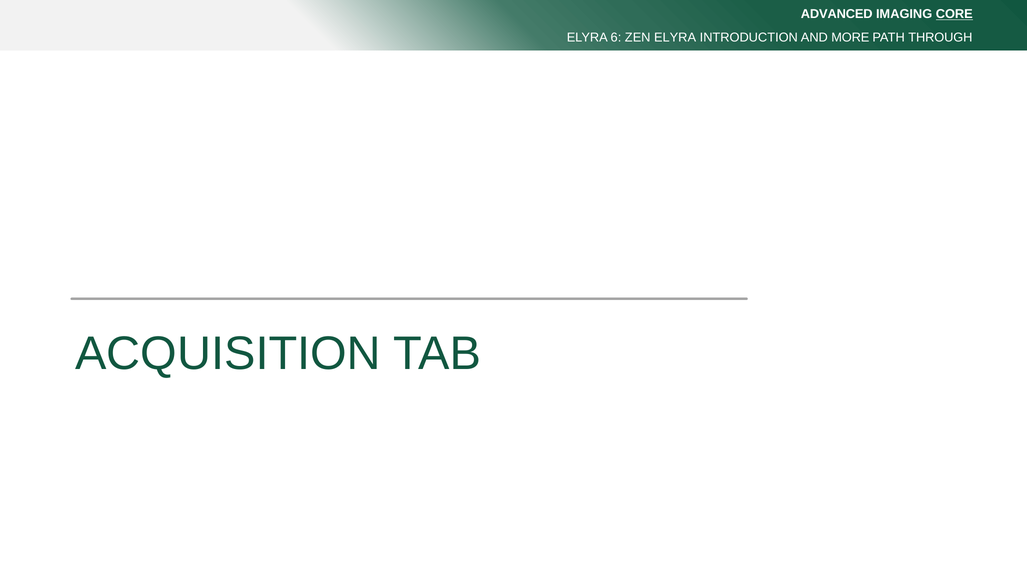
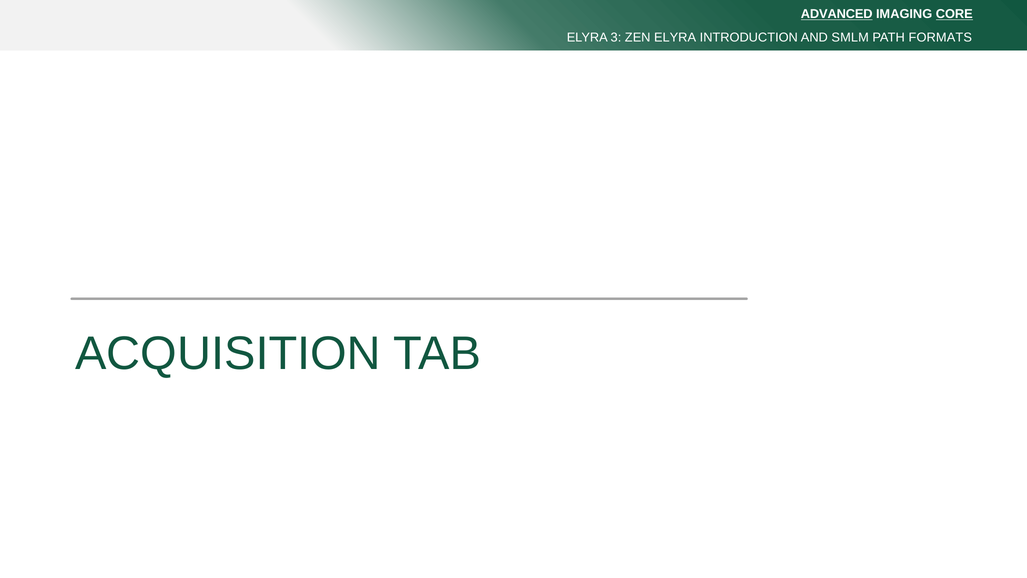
ADVANCED underline: none -> present (837, 14)
6: 6 -> 3 (616, 37)
MORE: MORE -> SMLM (850, 37)
THROUGH: THROUGH -> FORMATS (940, 37)
